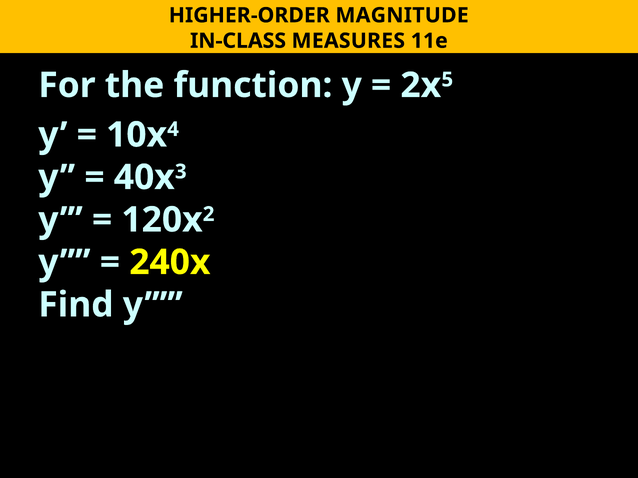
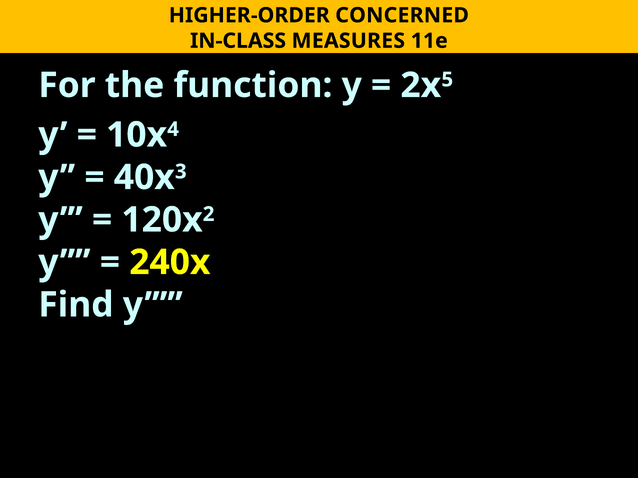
MAGNITUDE: MAGNITUDE -> CONCERNED (402, 15)
